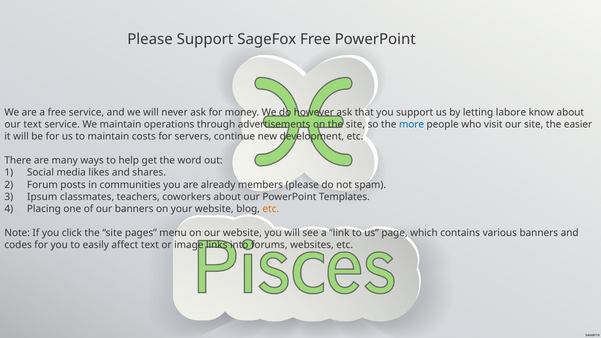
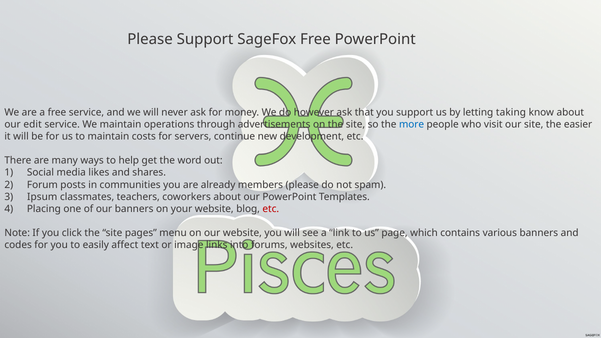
labore: labore -> taking (511, 113)
our text: text -> edit (33, 125)
etc colour: orange -> red (271, 209)
